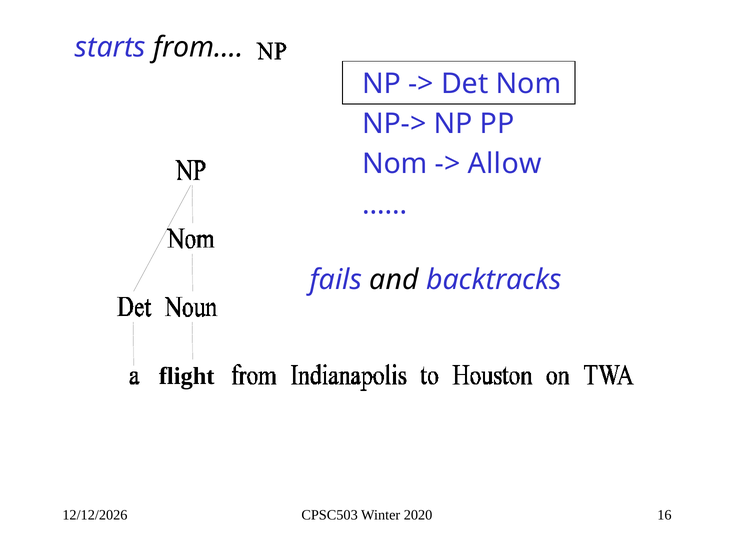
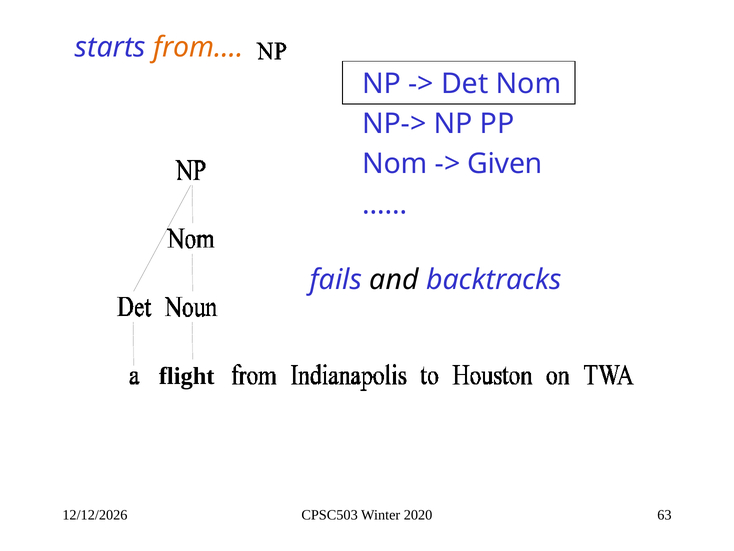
from… colour: black -> orange (198, 47)
Allow: Allow -> Given (505, 164)
16: 16 -> 63 (664, 515)
